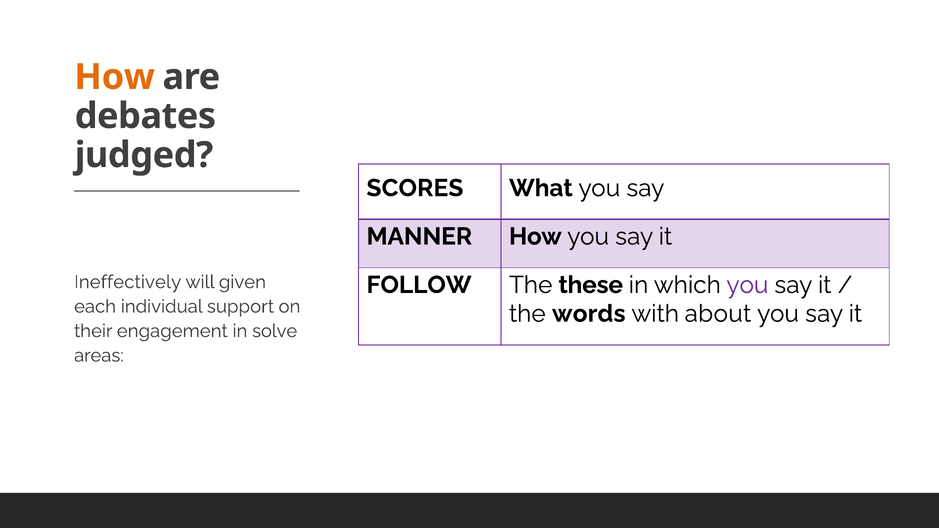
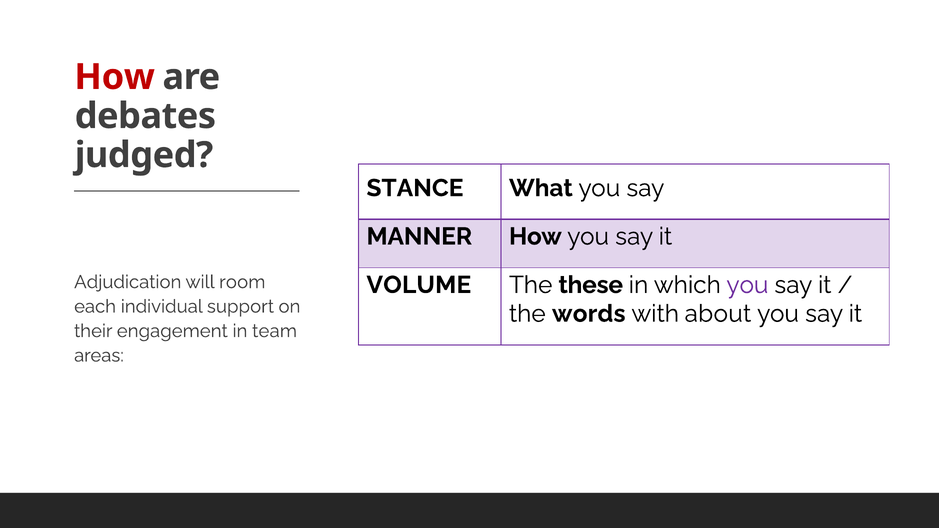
How colour: orange -> red (115, 77)
SCORES: SCORES -> STANCE (415, 188)
Ineffectively: Ineffectively -> Adjudication (128, 282)
given: given -> room (242, 282)
FOLLOW: FOLLOW -> VOLUME (419, 285)
solve: solve -> team (275, 331)
